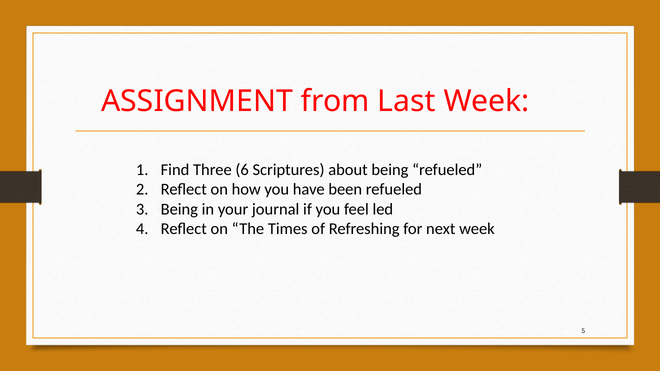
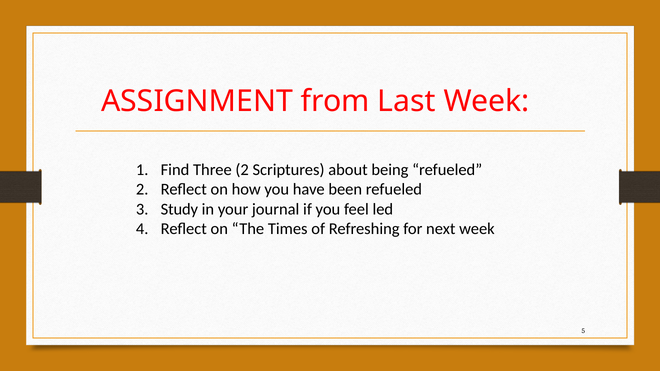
Three 6: 6 -> 2 (242, 170)
3 Being: Being -> Study (179, 209)
